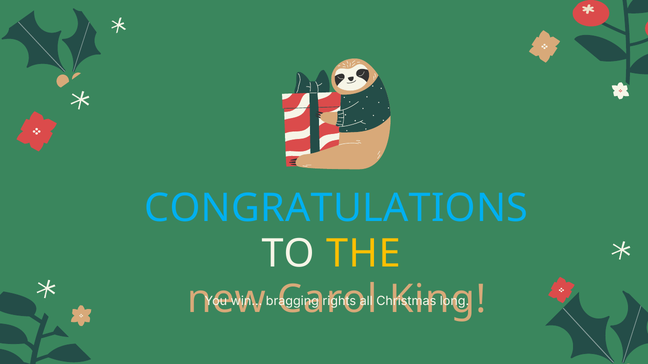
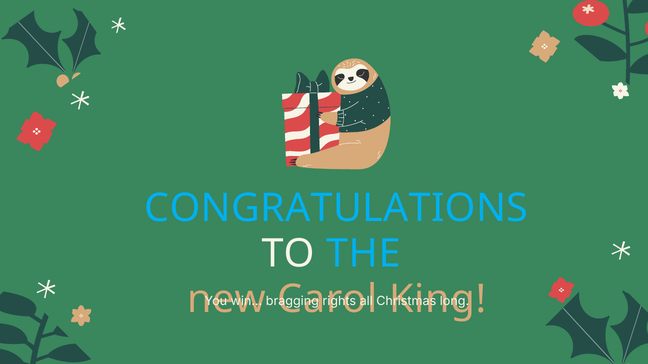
THE colour: yellow -> light blue (363, 254)
